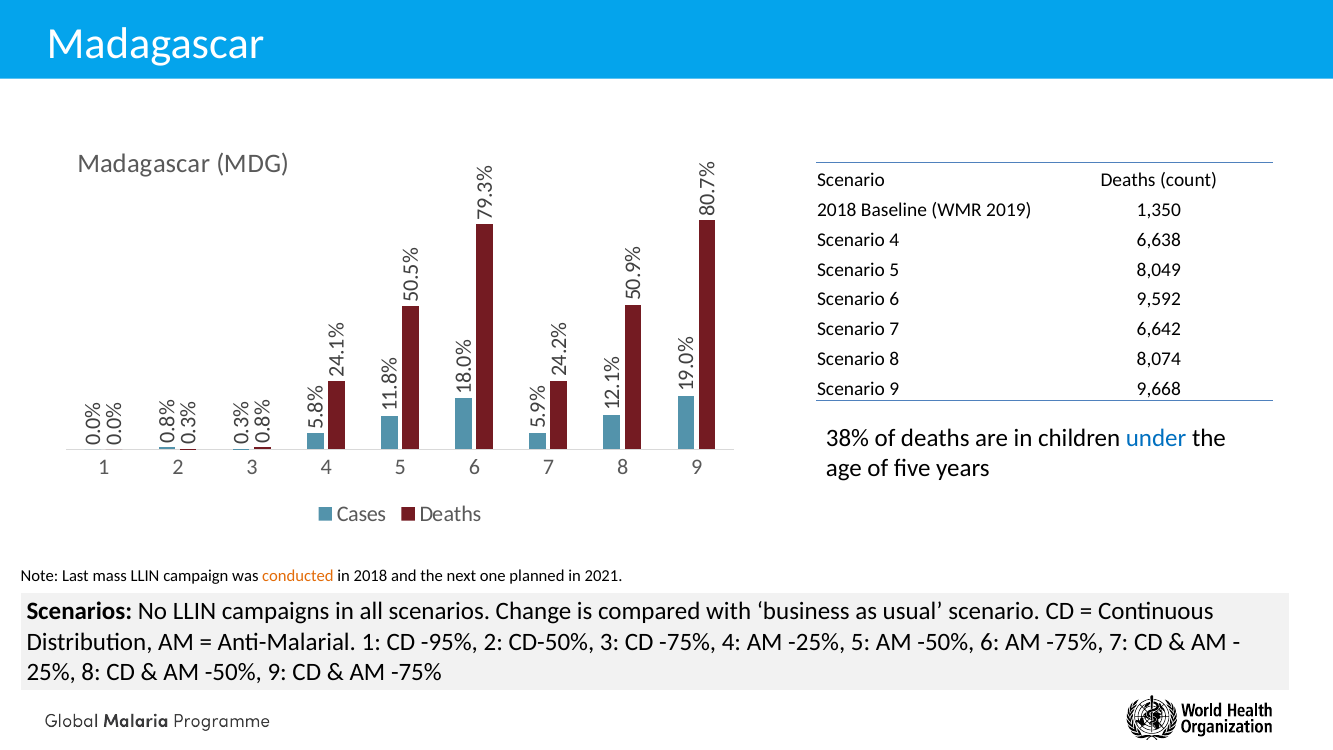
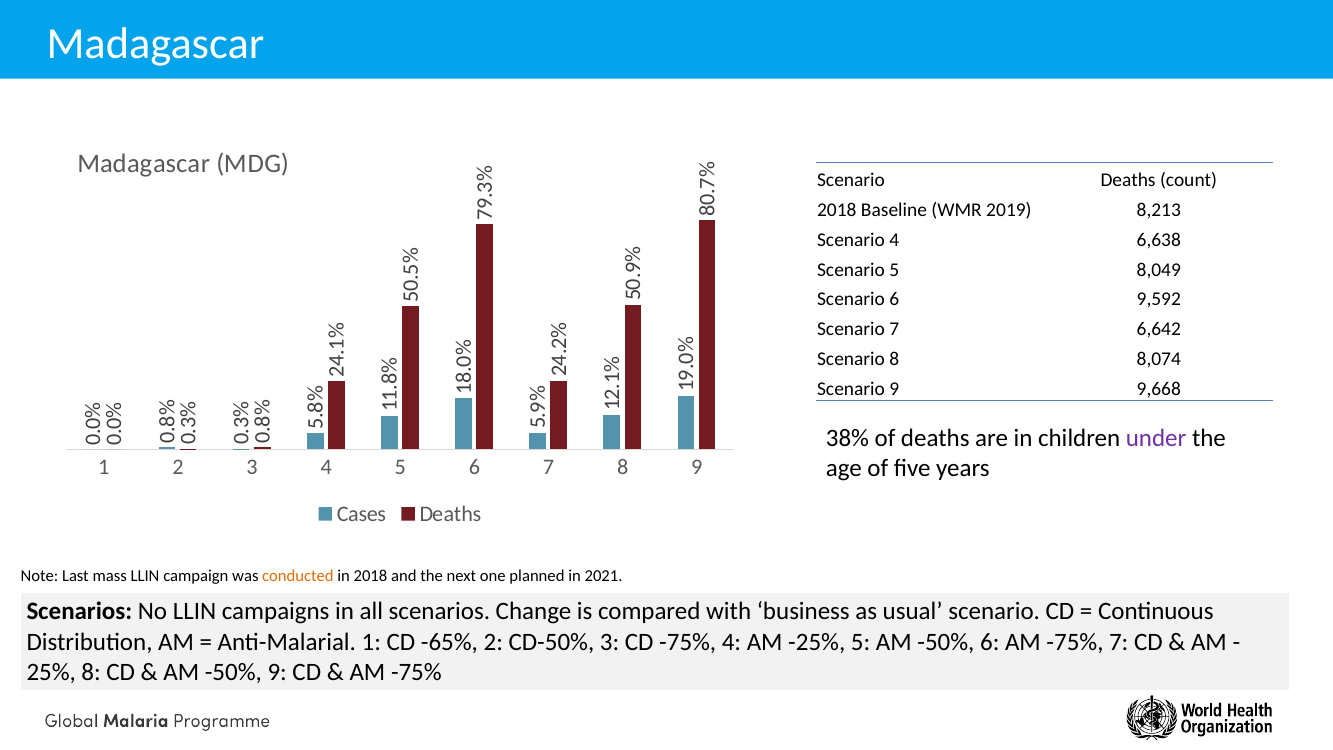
1,350: 1,350 -> 8,213 (1159, 210)
under colour: blue -> purple (1156, 438)
-95%: -95% -> -65% (449, 642)
